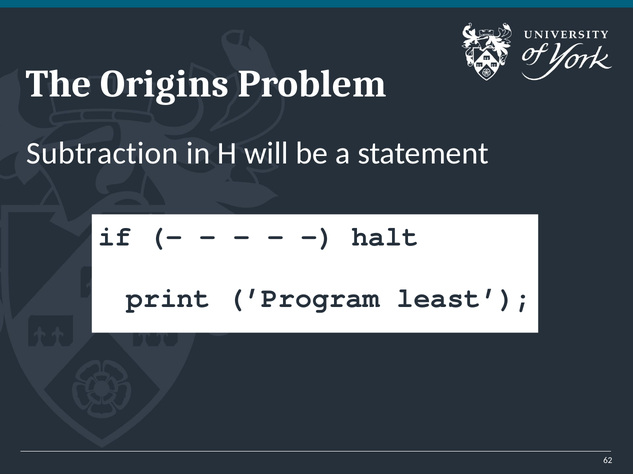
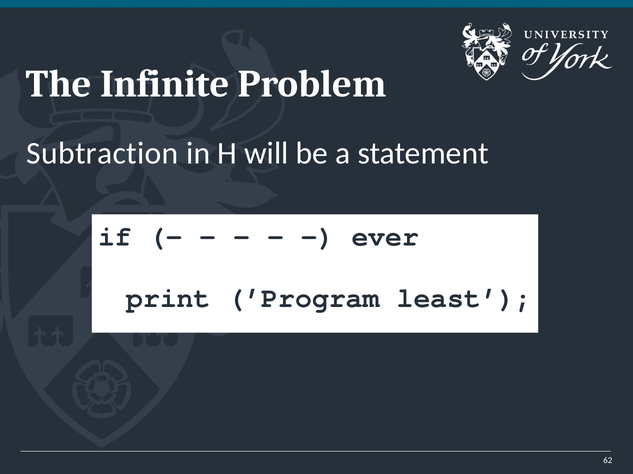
Origins: Origins -> Infinite (165, 84)
halt: halt -> ever (385, 237)
